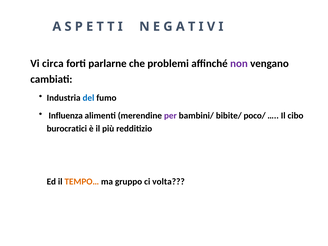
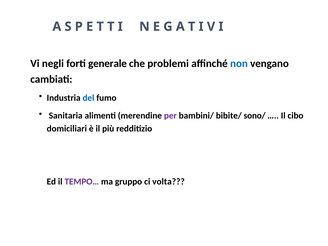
circa: circa -> negli (53, 64)
parlarne: parlarne -> generale (107, 64)
non colour: purple -> blue (239, 64)
Influenza: Influenza -> Sanitaria (66, 116)
poco/: poco/ -> sono/ (255, 116)
burocratici: burocratici -> domiciliari (67, 129)
TEMPO… colour: orange -> purple (82, 182)
